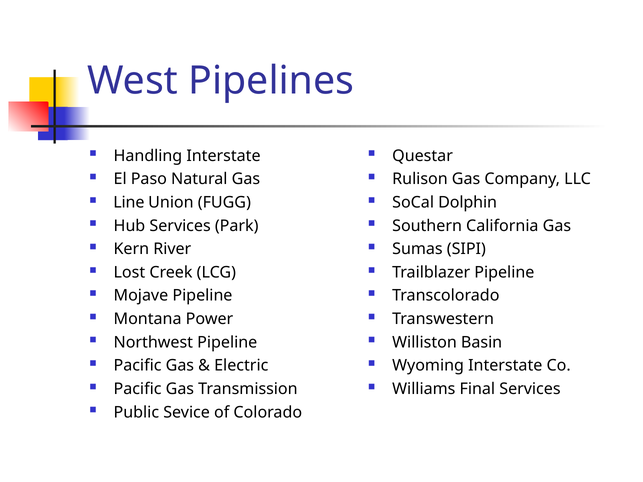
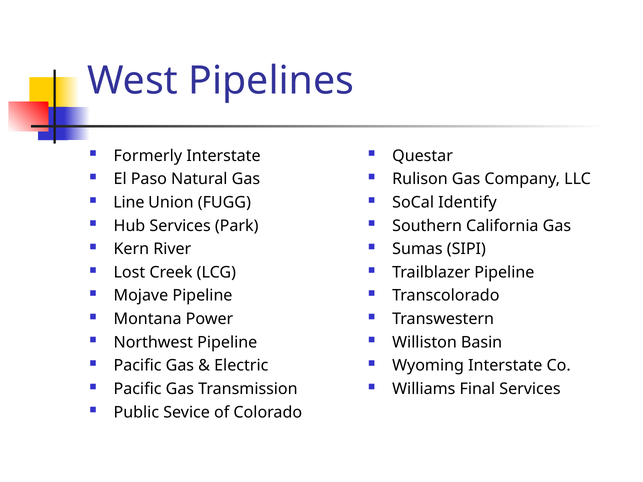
Handling: Handling -> Formerly (148, 156)
Dolphin: Dolphin -> Identify (467, 203)
